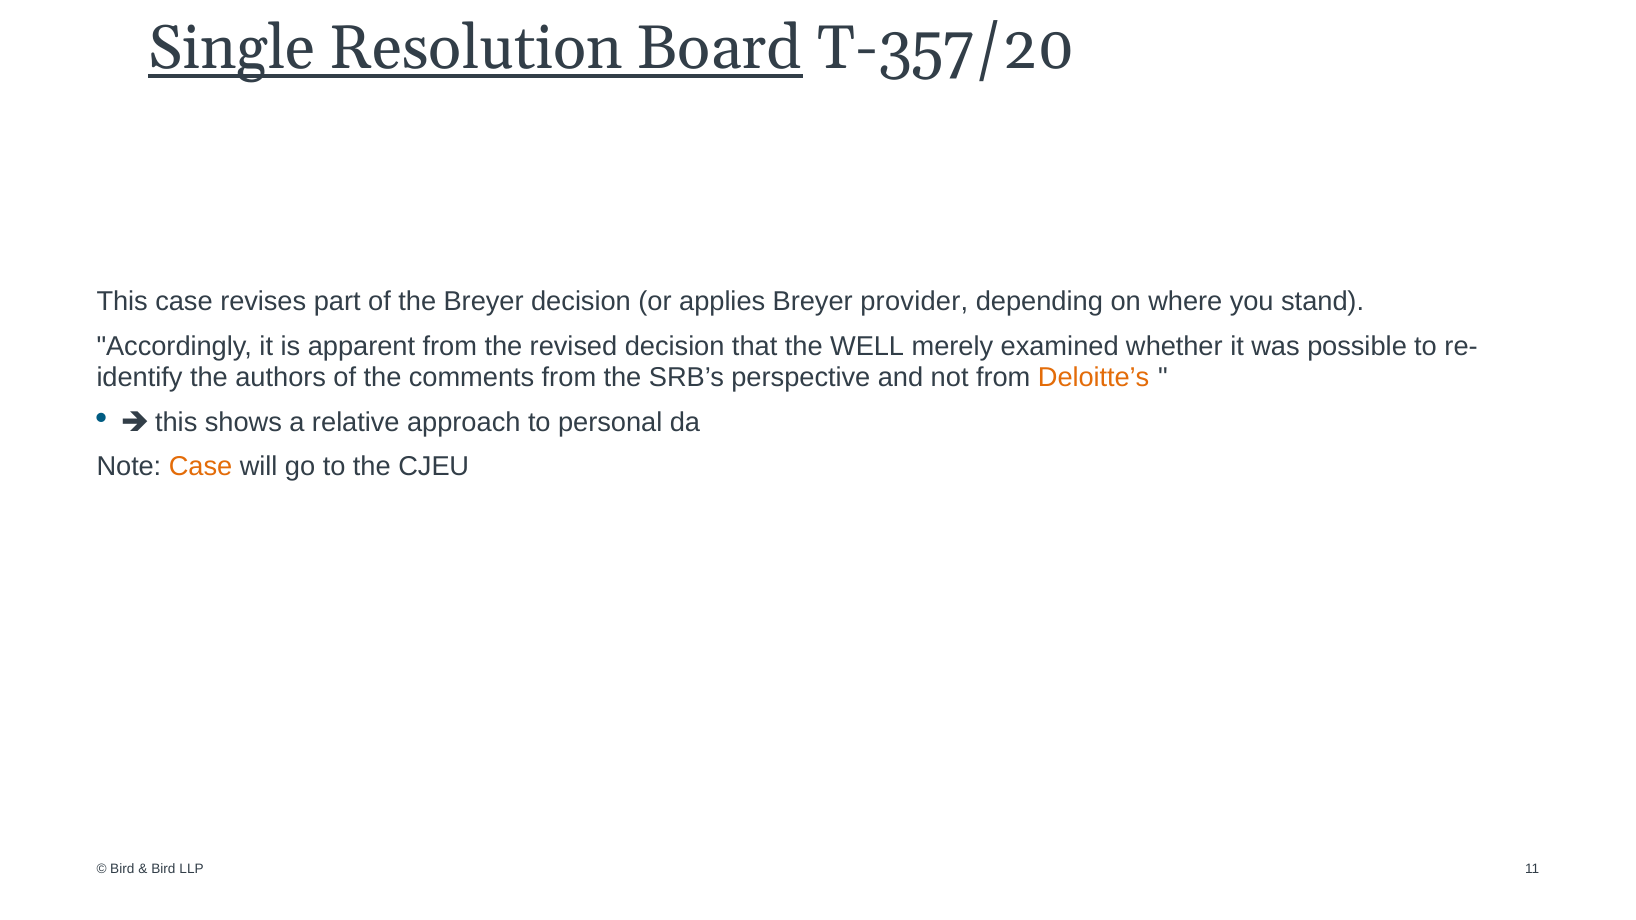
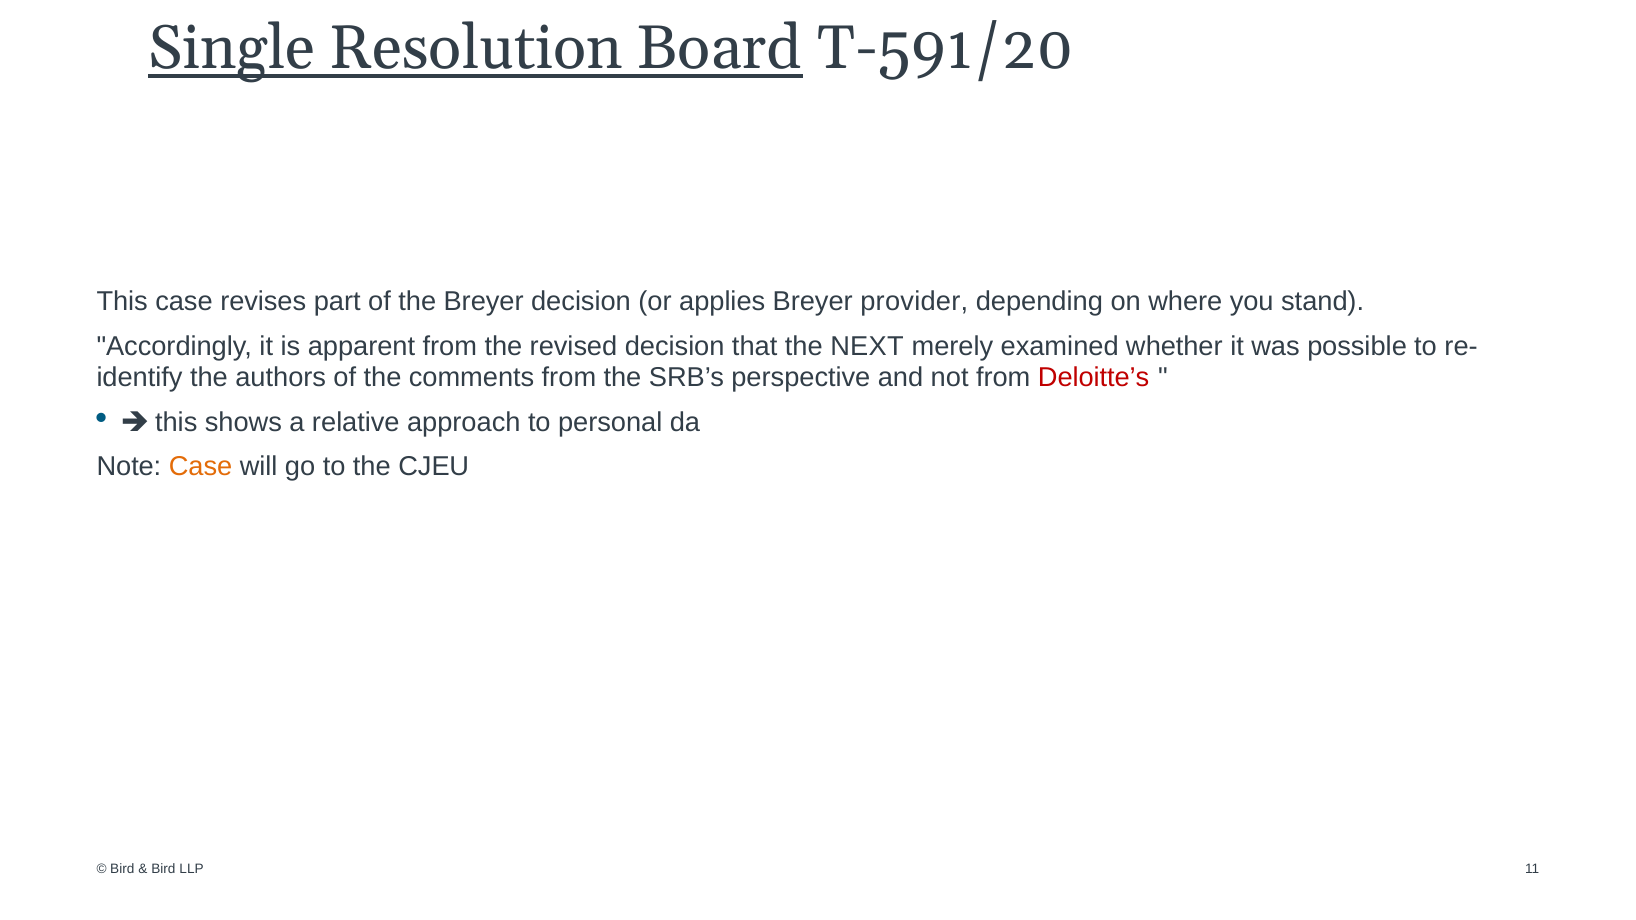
T-357/20: T-357/20 -> T-591/20 (946, 48)
WELL: WELL -> NEXT (867, 346)
Deloitte’s colour: orange -> red (1094, 378)
